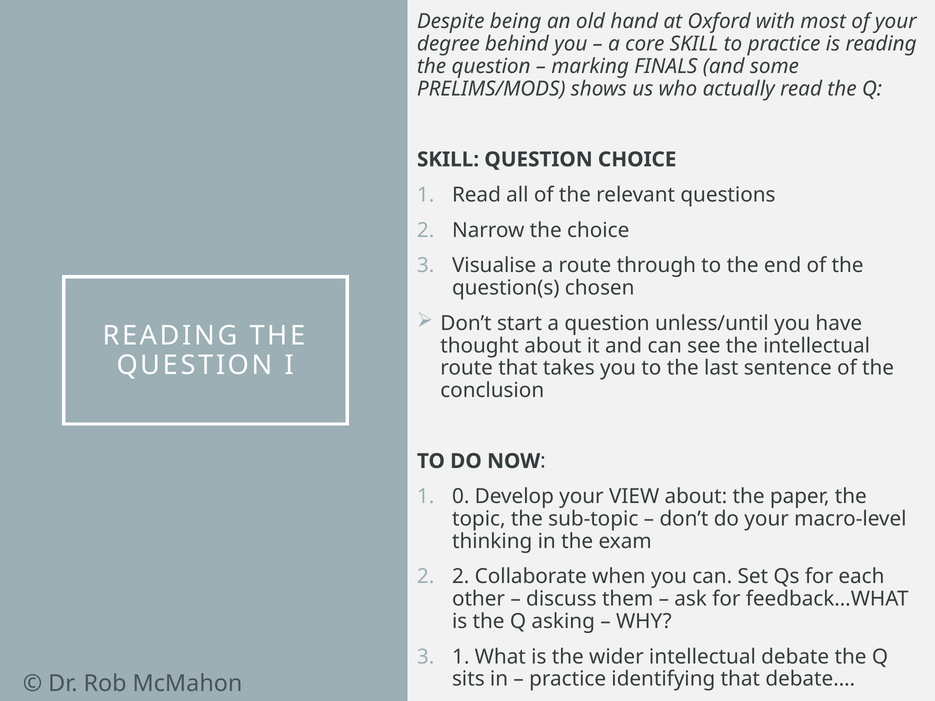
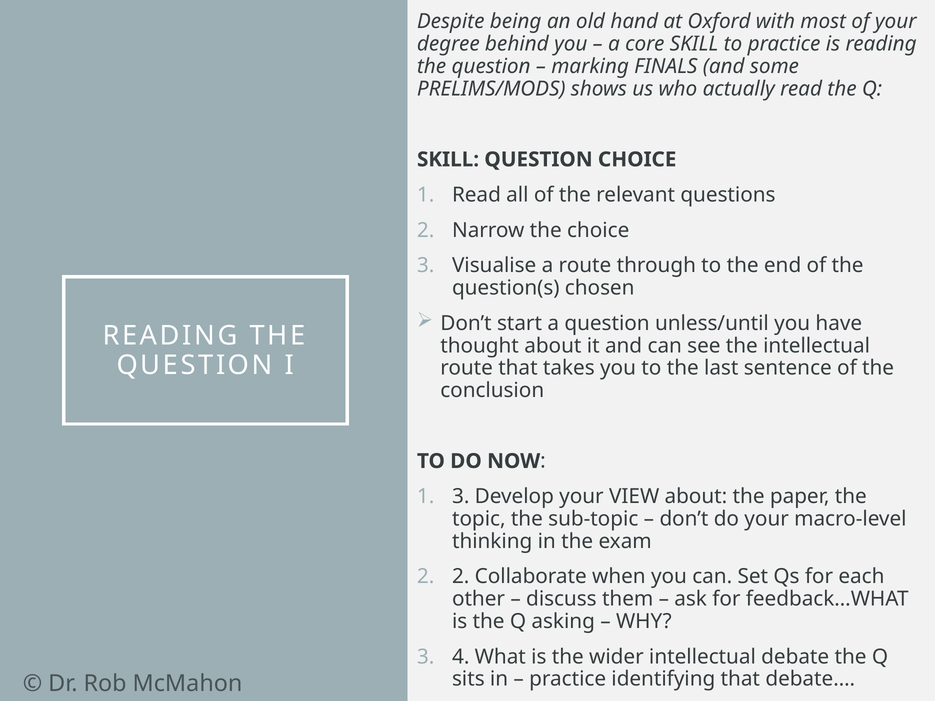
1 0: 0 -> 3 (461, 497)
3 1: 1 -> 4 (461, 657)
